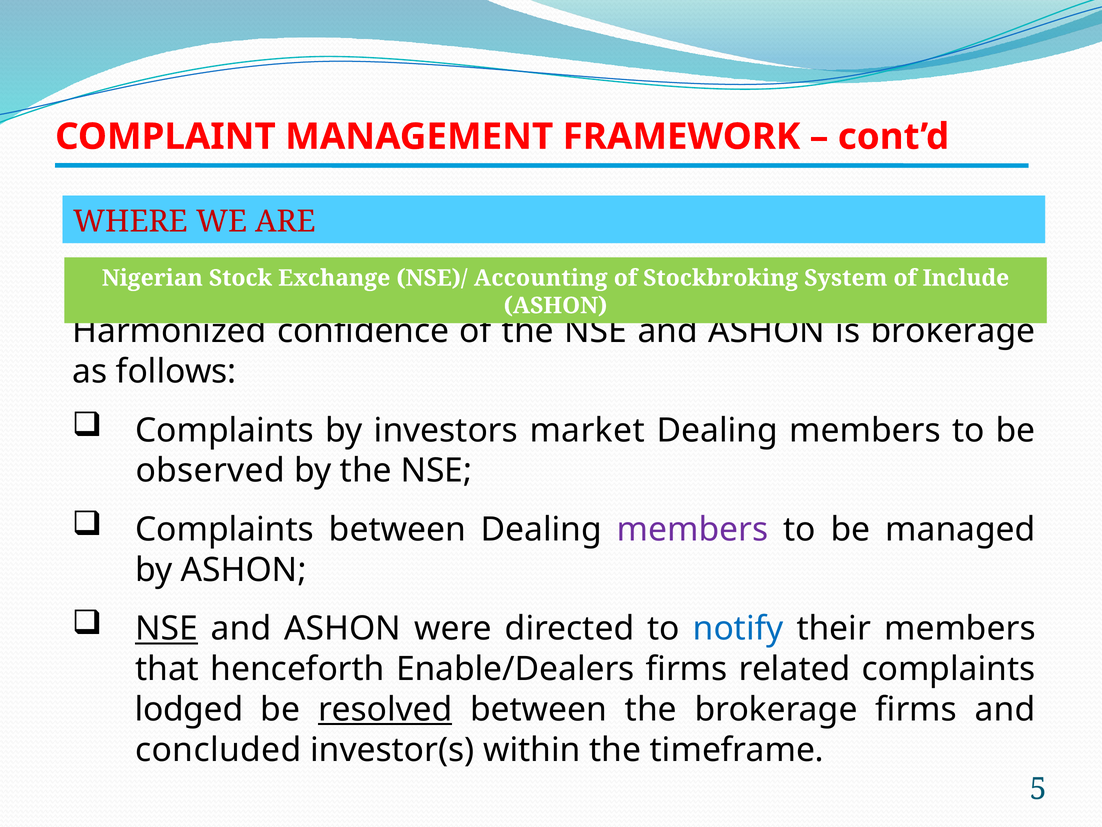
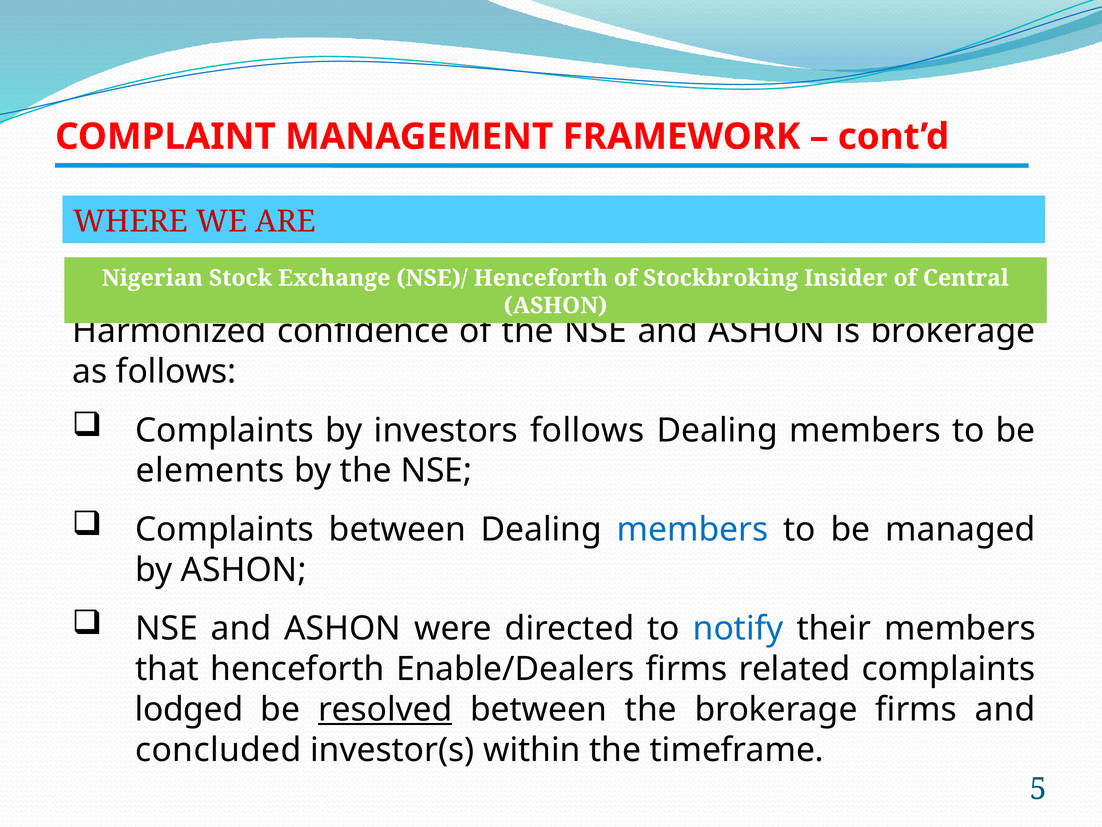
NSE)/ Accounting: Accounting -> Henceforth (541, 278)
System: System -> Insider (846, 278)
Include: Include -> Central (966, 278)
investors market: market -> follows (587, 430)
observed: observed -> elements (210, 471)
members colour: purple -> blue (693, 529)
NSE underline: present -> none (167, 628)
